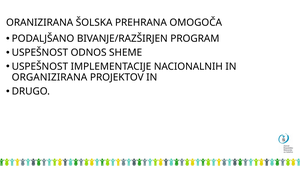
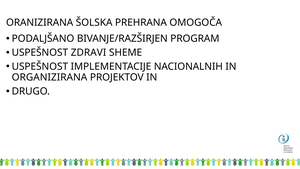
ODNOS: ODNOS -> ZDRAVI (89, 53)
